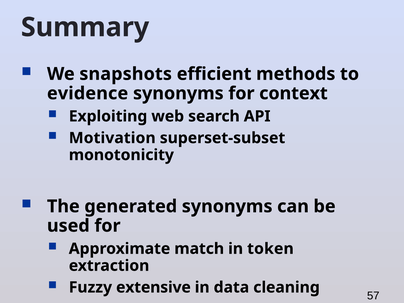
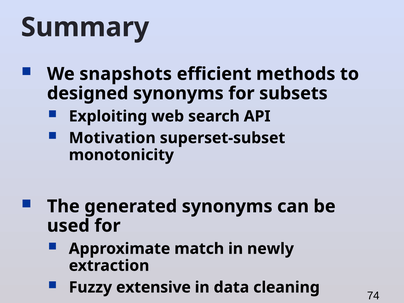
evidence: evidence -> designed (88, 93)
context: context -> subsets (293, 93)
token: token -> newly (270, 249)
57: 57 -> 74 (373, 296)
